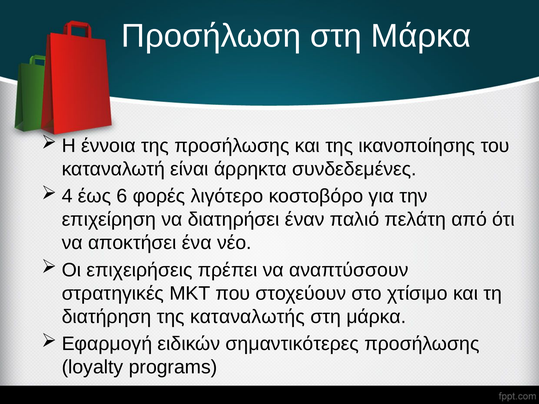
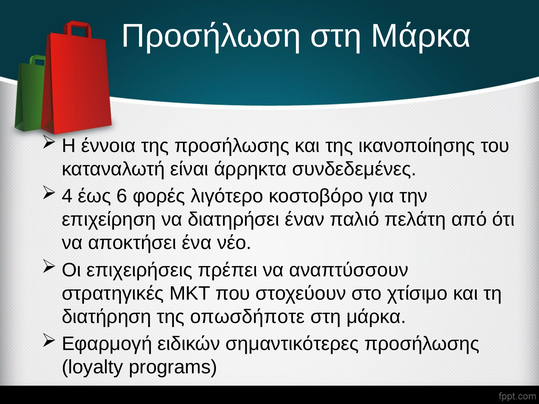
καταναλωτής: καταναλωτής -> οπωσδήποτε (247, 317)
